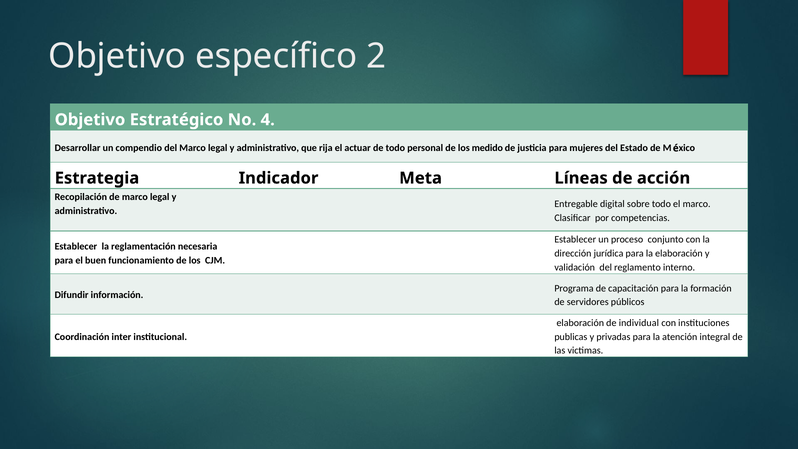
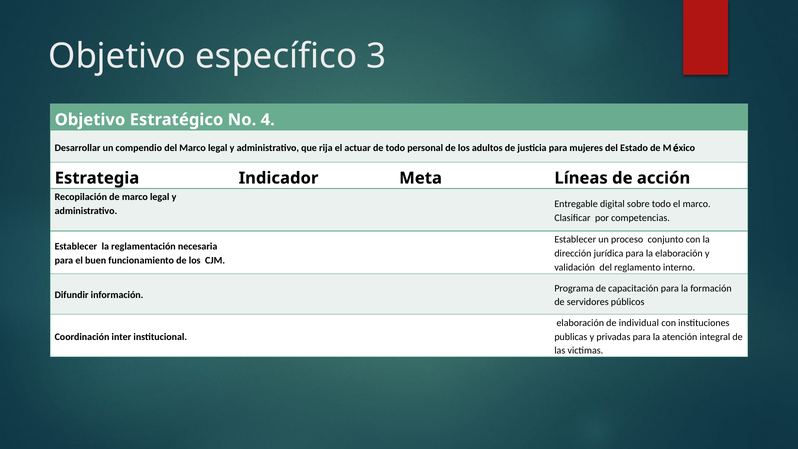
2: 2 -> 3 (376, 56)
medido: medido -> adultos (487, 148)
